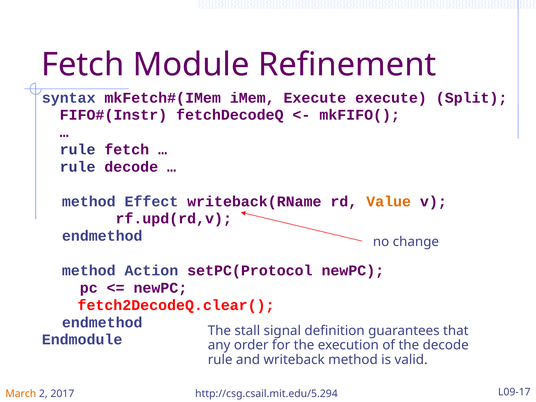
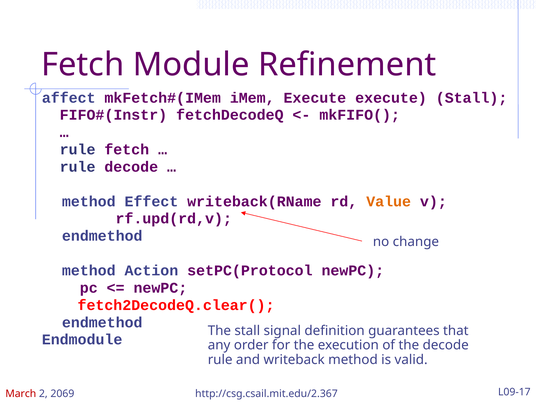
syntax: syntax -> affect (69, 98)
execute Split: Split -> Stall (472, 98)
March colour: orange -> red (21, 394)
2017: 2017 -> 2069 (62, 394)
http://csg.csail.mit.edu/5.294: http://csg.csail.mit.edu/5.294 -> http://csg.csail.mit.edu/2.367 (266, 394)
